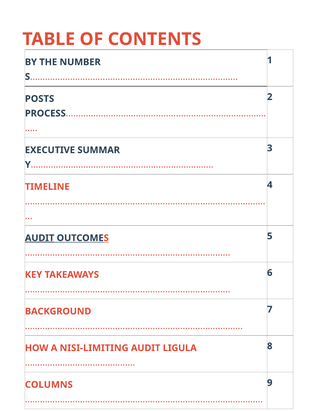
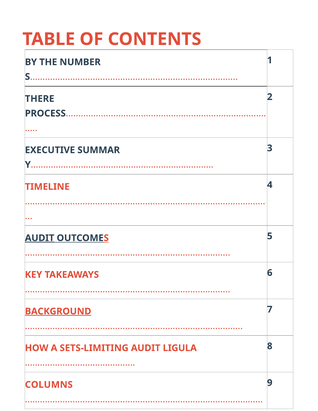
POSTS: POSTS -> THERE (40, 99)
BACKGROUND underline: none -> present (58, 312)
NISI-LIMITING: NISI-LIMITING -> SETS-LIMITING (94, 348)
